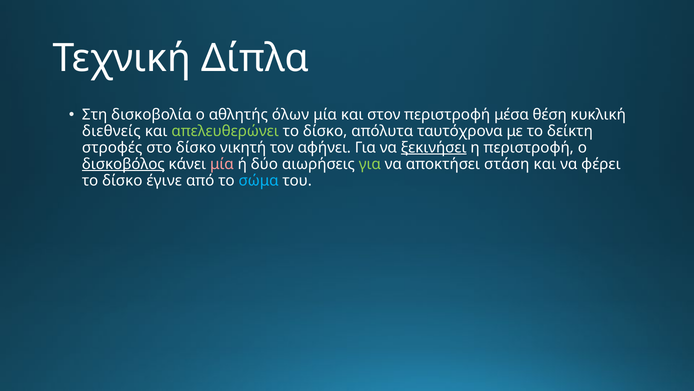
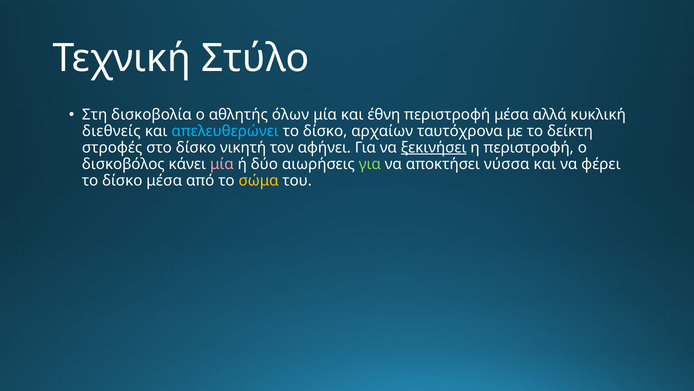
Δίπλα: Δίπλα -> Στύλο (255, 58)
στον: στον -> έθνη (384, 115)
θέση: θέση -> αλλά (550, 115)
απελευθερώνει colour: light green -> light blue (225, 131)
απόλυτα: απόλυτα -> αρχαίων (382, 131)
δισκοβόλος underline: present -> none (123, 164)
στάση: στάση -> νύσσα (507, 164)
δίσκο έγινε: έγινε -> μέσα (164, 180)
σώμα colour: light blue -> yellow (259, 180)
